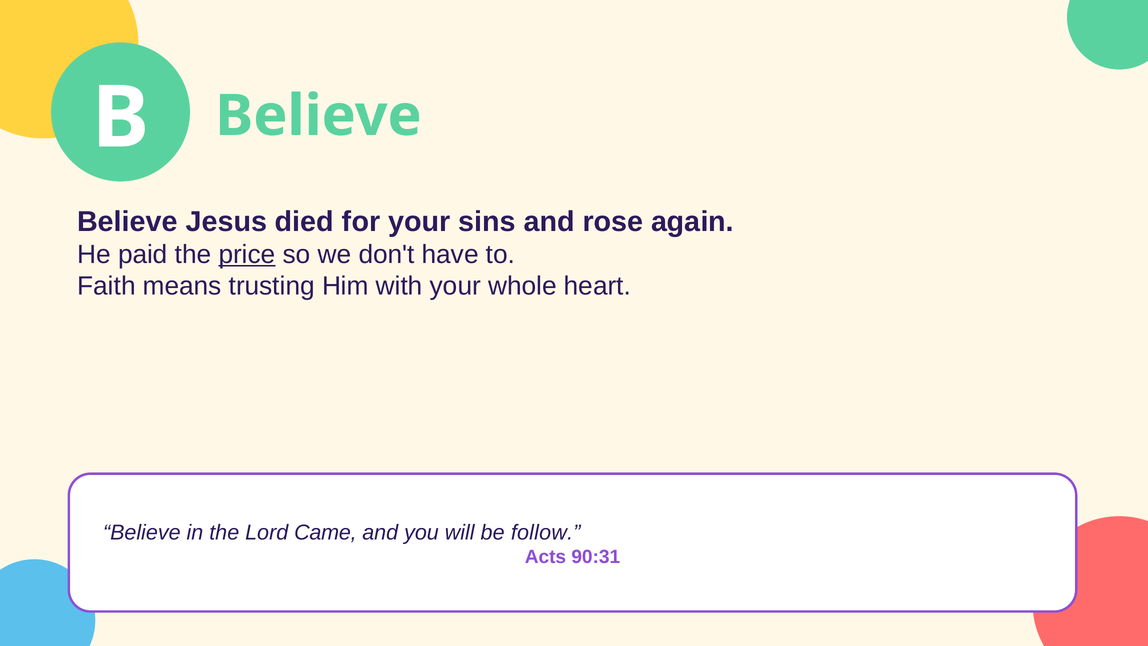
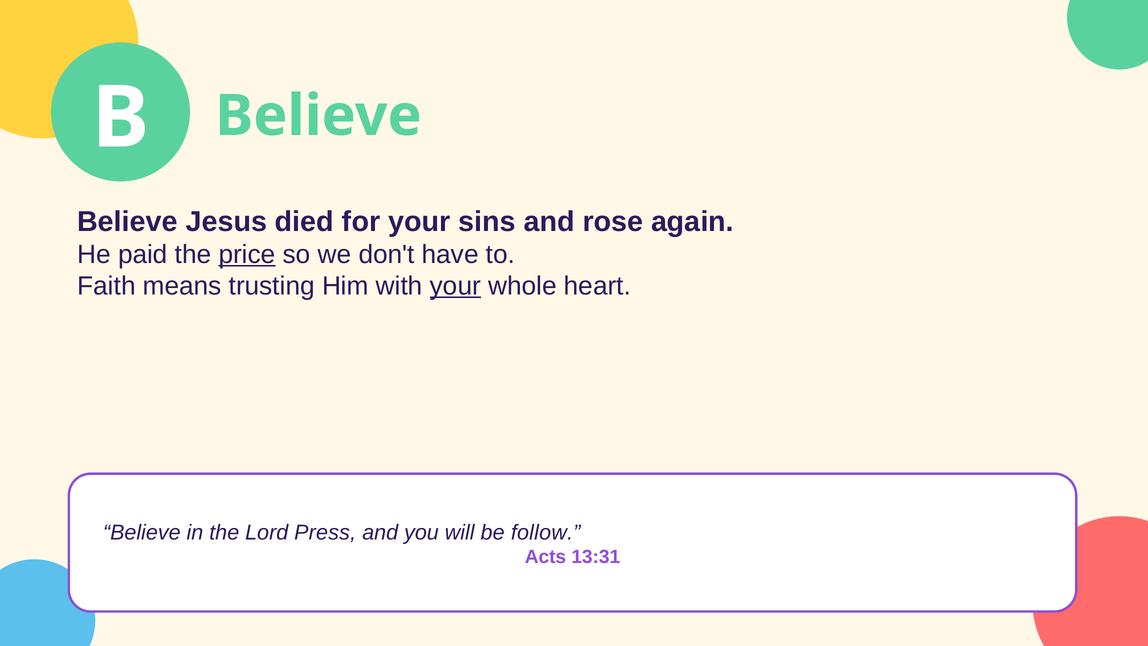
your underline: none -> present (455, 286)
Came: Came -> Press (325, 532)
90:31: 90:31 -> 13:31 (596, 557)
